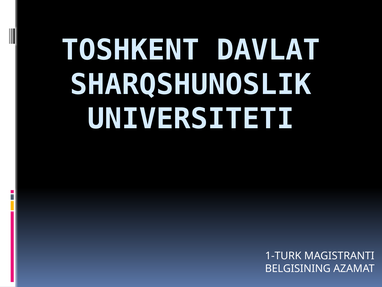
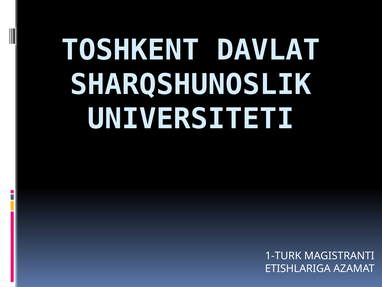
BELGISINING: BELGISINING -> ETISHLARIGA (298, 268)
